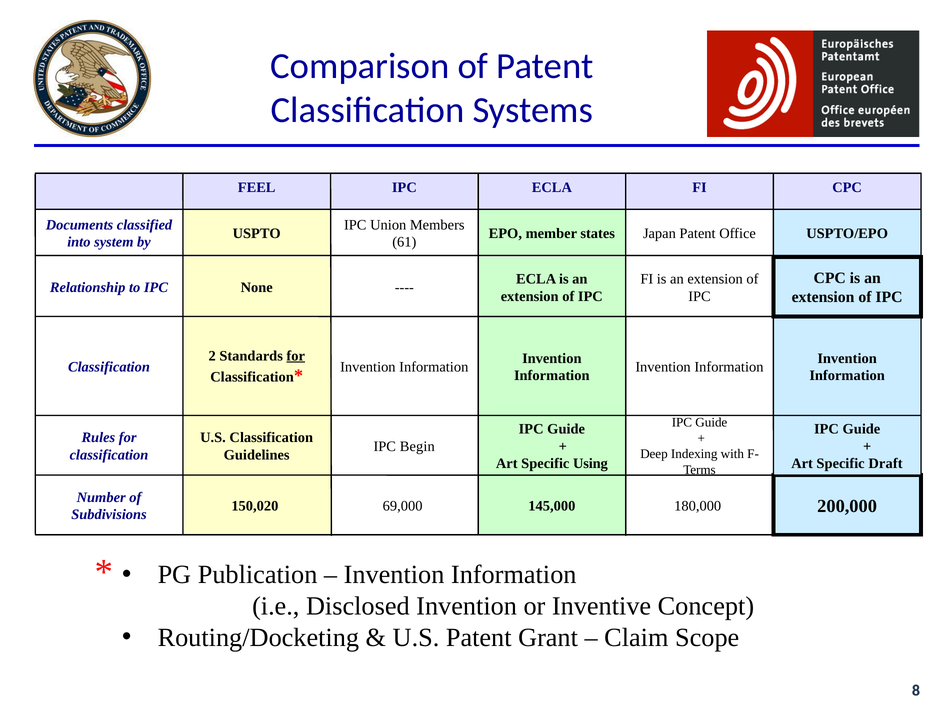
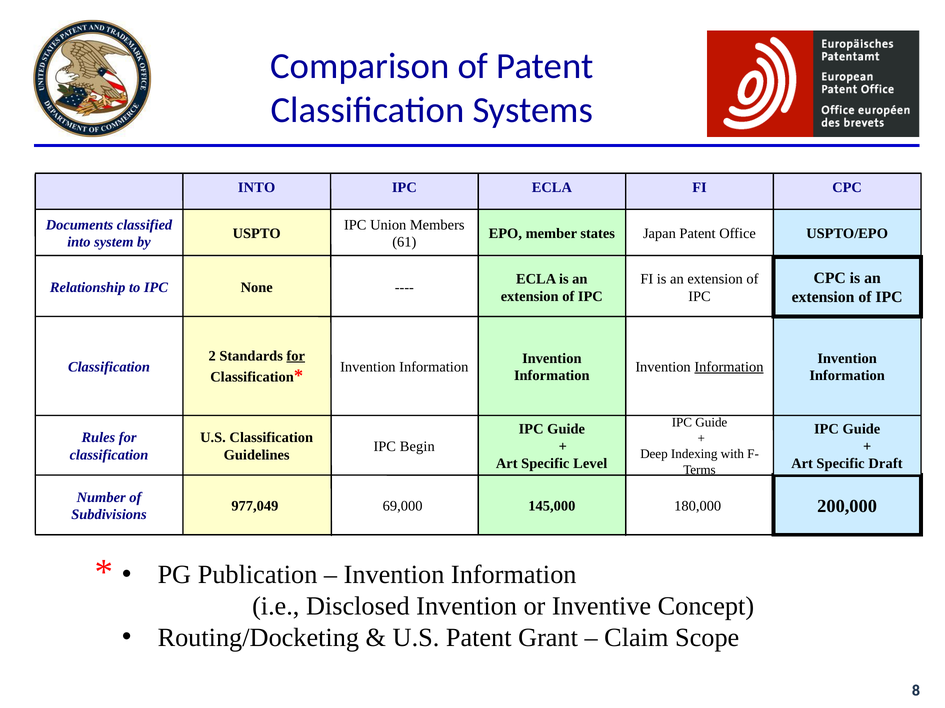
FEEL: FEEL -> INTO (257, 188)
Information underline: none -> present (729, 367)
Using: Using -> Level (590, 464)
150,020: 150,020 -> 977,049 (255, 506)
